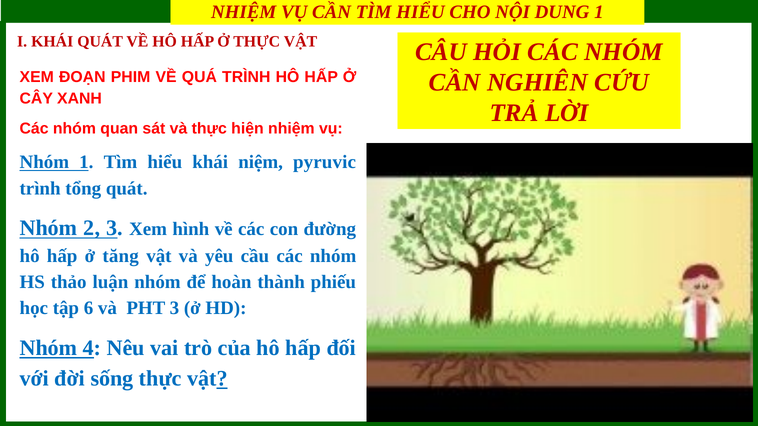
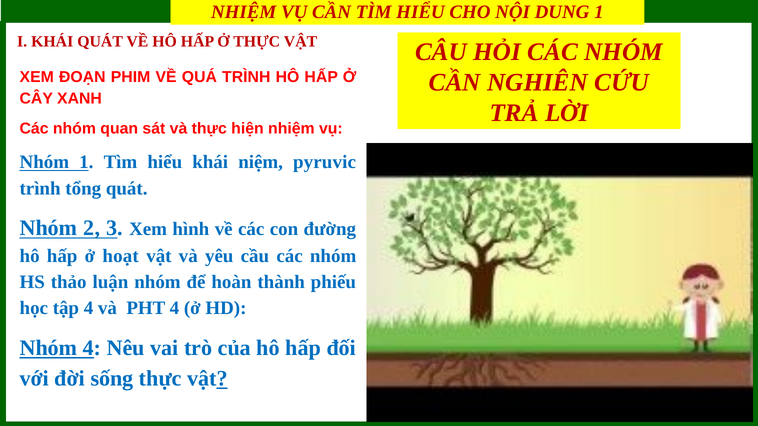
tăng: tăng -> hoạt (121, 256)
tập 6: 6 -> 4 (88, 308)
PHT 3: 3 -> 4 (174, 308)
